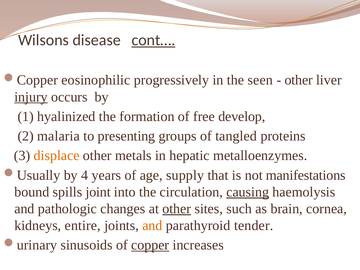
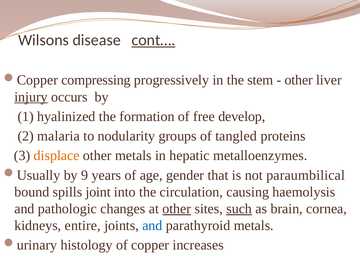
eosinophilic: eosinophilic -> compressing (96, 80)
seen: seen -> stem (260, 80)
presenting: presenting -> nodularity (126, 136)
4: 4 -> 9 (85, 175)
supply: supply -> gender (185, 175)
manifestations: manifestations -> paraumbilical (306, 175)
causing underline: present -> none (248, 192)
such underline: none -> present (239, 209)
and colour: orange -> blue (152, 225)
parathyroid tender: tender -> metals (254, 225)
sinusoids: sinusoids -> histology (87, 245)
copper underline: present -> none (150, 245)
